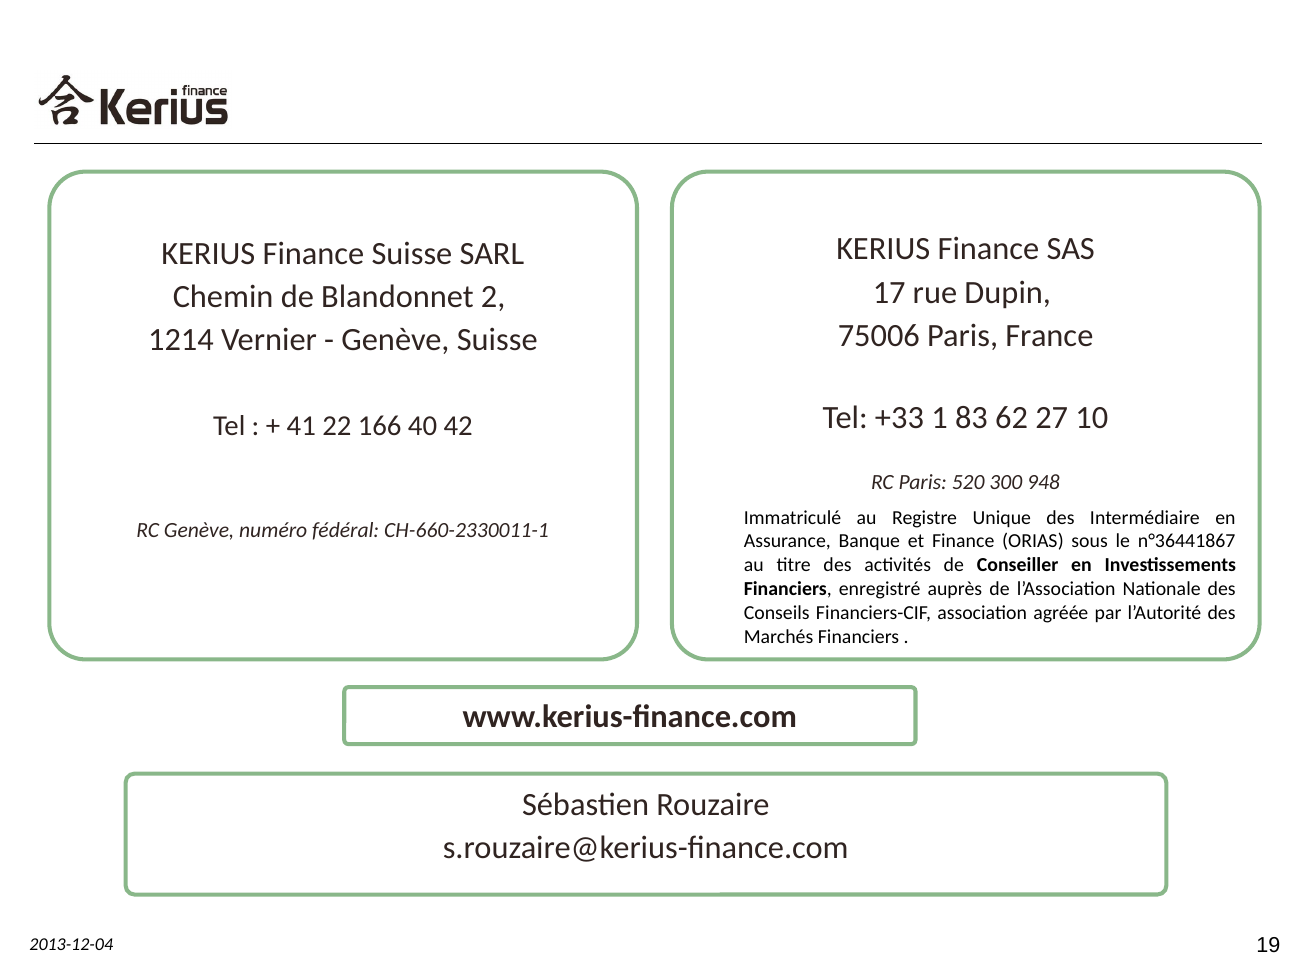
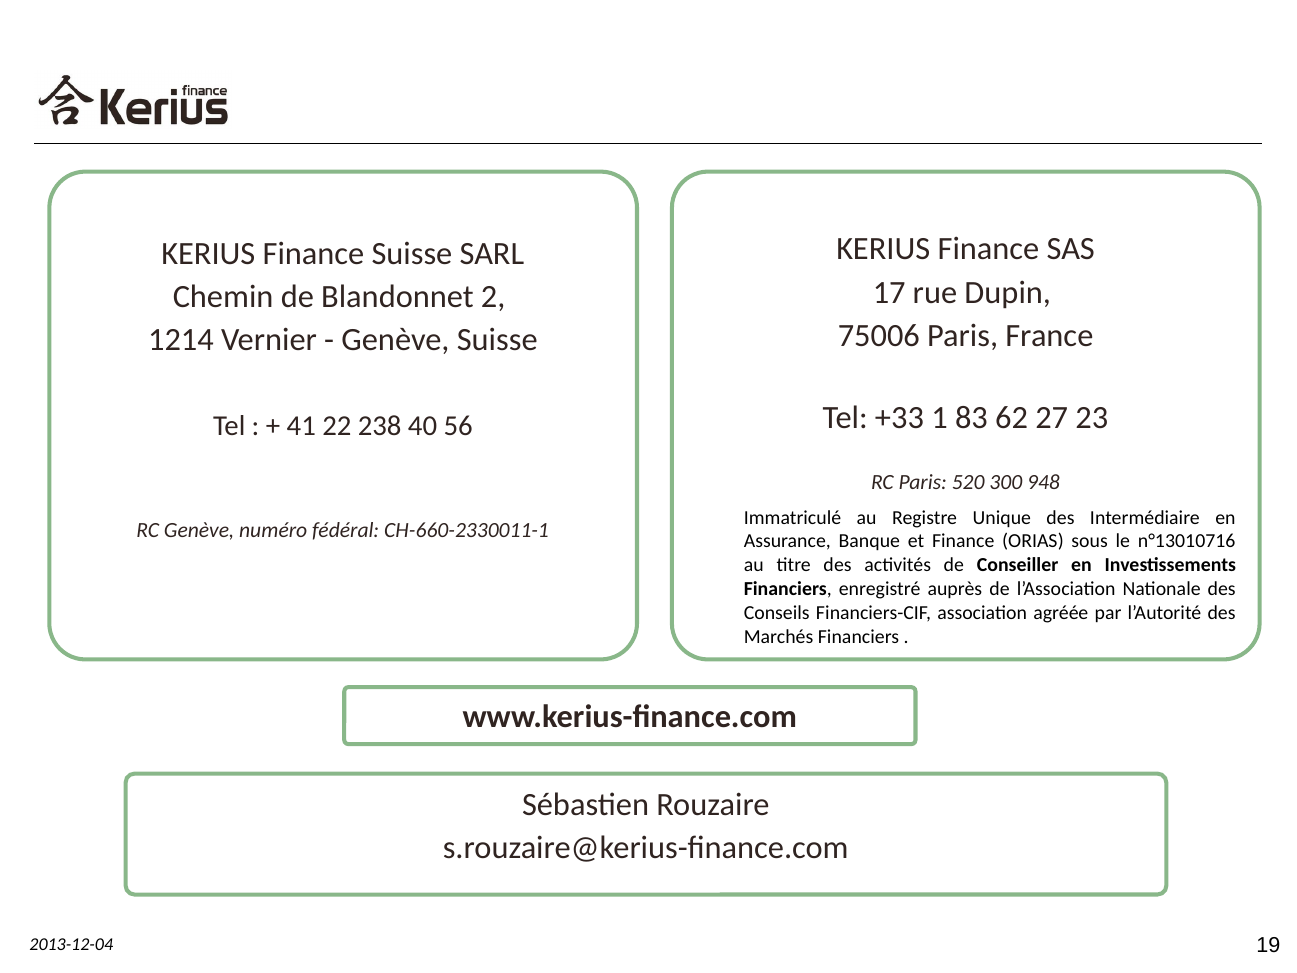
10: 10 -> 23 (1092, 418)
166: 166 -> 238 (380, 426)
42: 42 -> 56 (458, 426)
n°36441867: n°36441867 -> n°13010716 (1187, 541)
